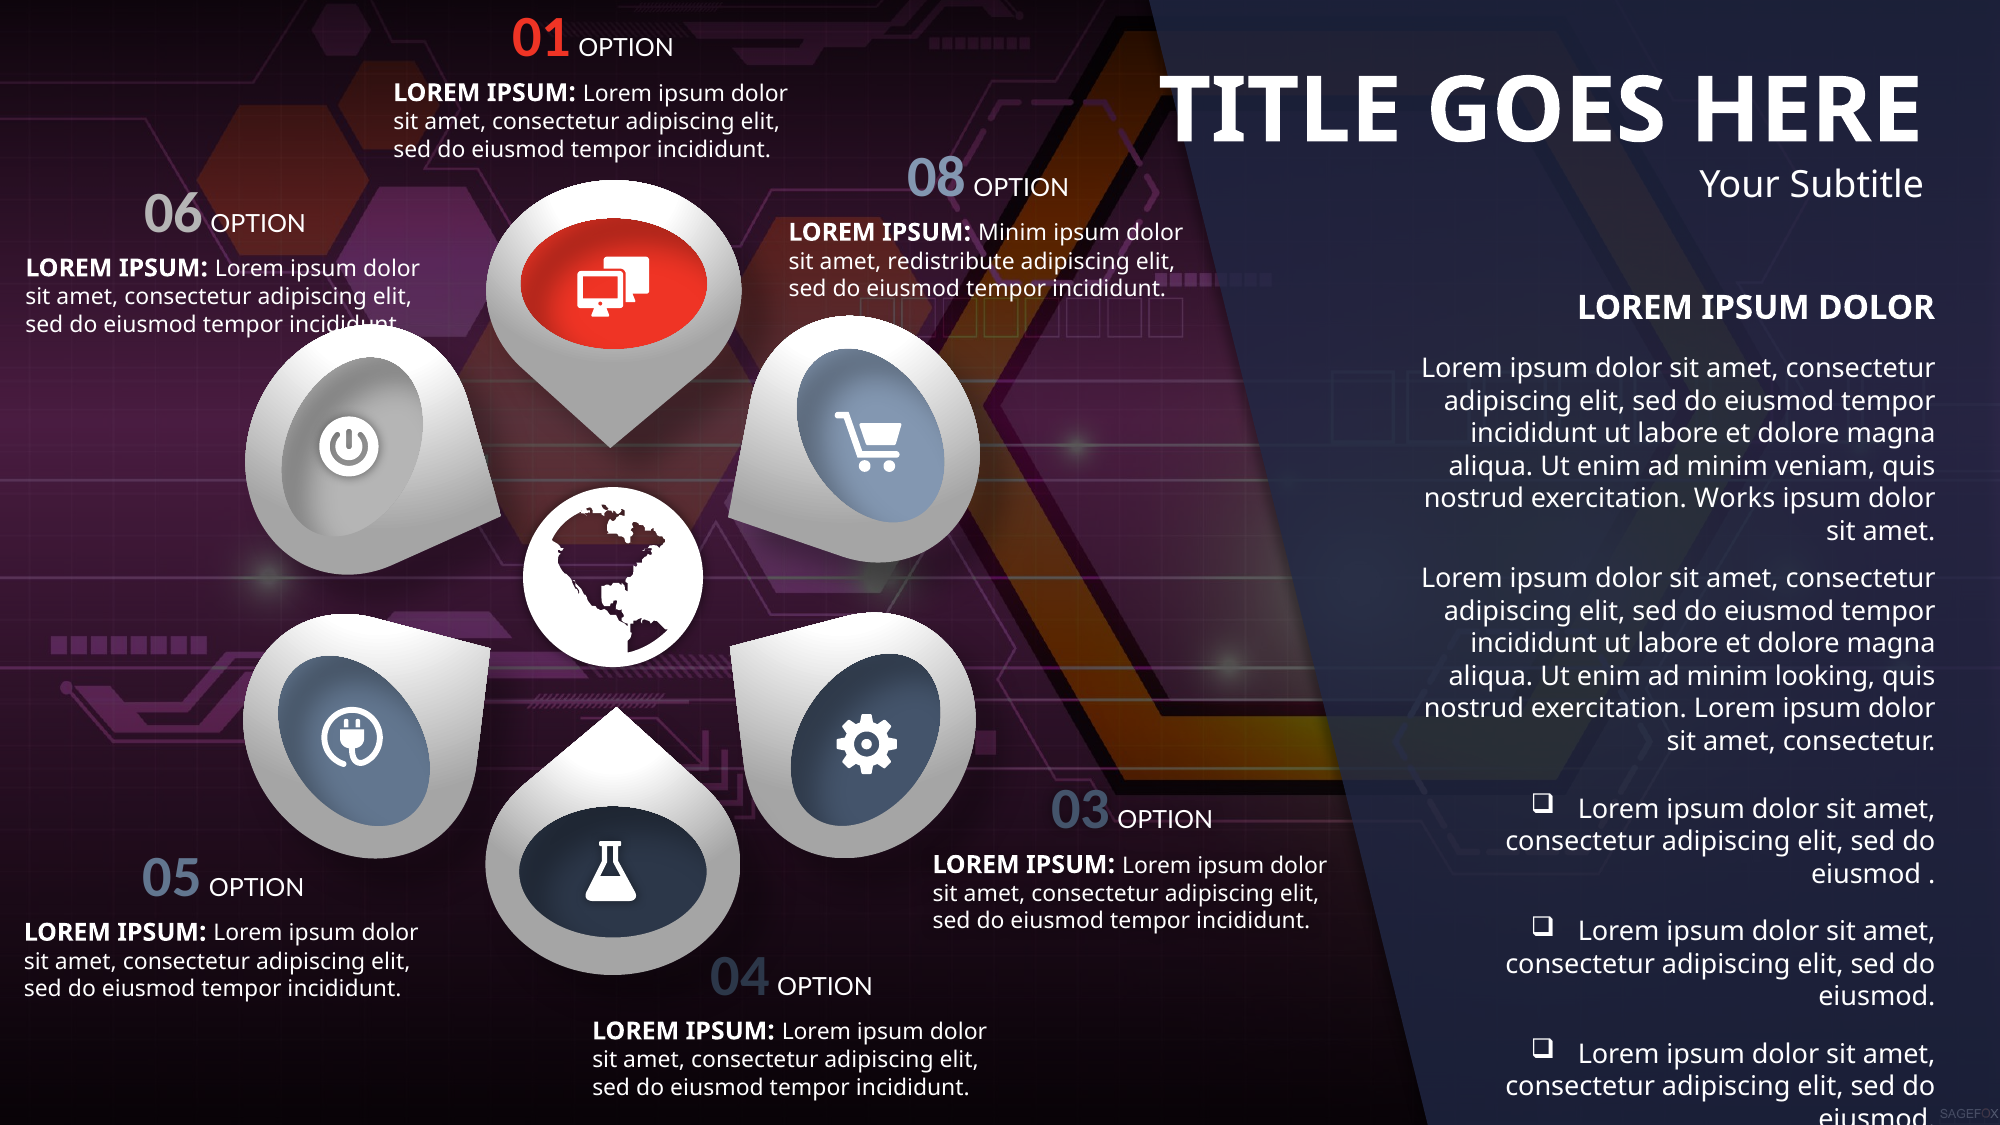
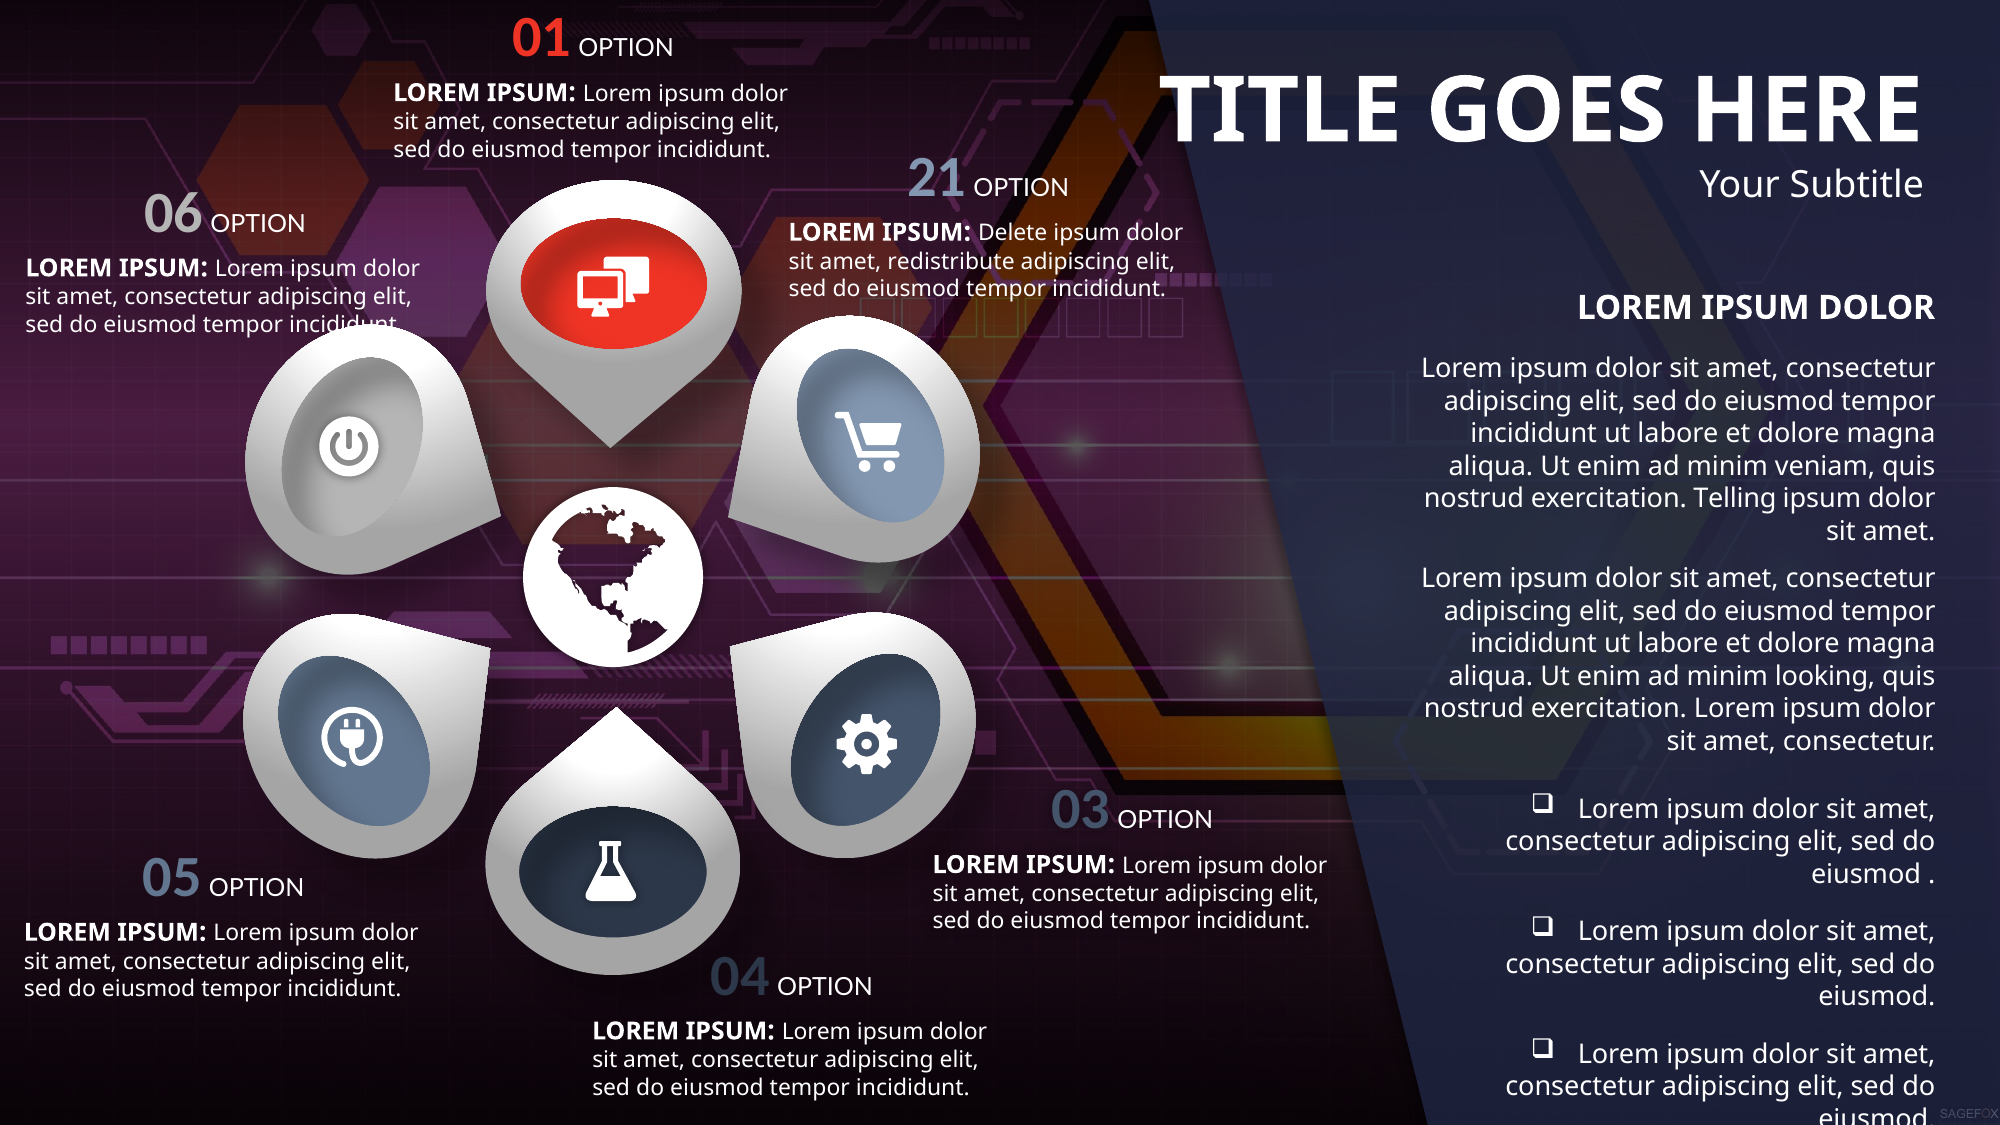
08: 08 -> 21 (937, 177)
IPSUM Minim: Minim -> Delete (1013, 233)
Works: Works -> Telling (1735, 499)
